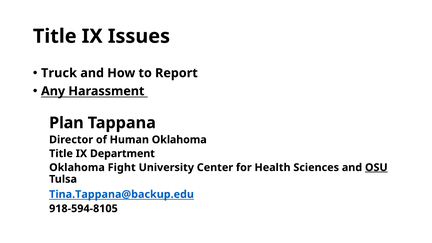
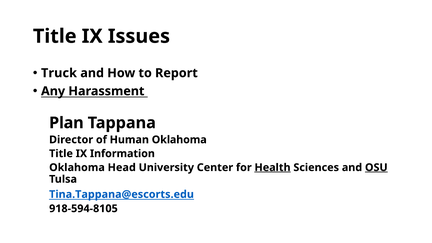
Department: Department -> Information (122, 154)
Fight: Fight -> Head (122, 168)
Health underline: none -> present (273, 168)
Tina.Tappana@backup.edu: Tina.Tappana@backup.edu -> Tina.Tappana@escorts.edu (122, 194)
